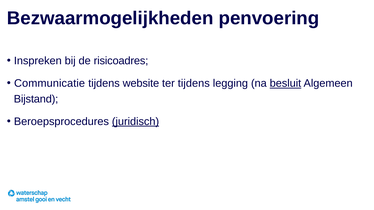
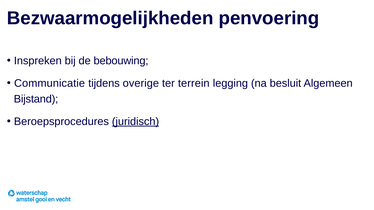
risicoadres: risicoadres -> bebouwing (121, 61)
website: website -> overige (141, 84)
ter tijdens: tijdens -> terrein (194, 84)
besluit underline: present -> none (285, 84)
